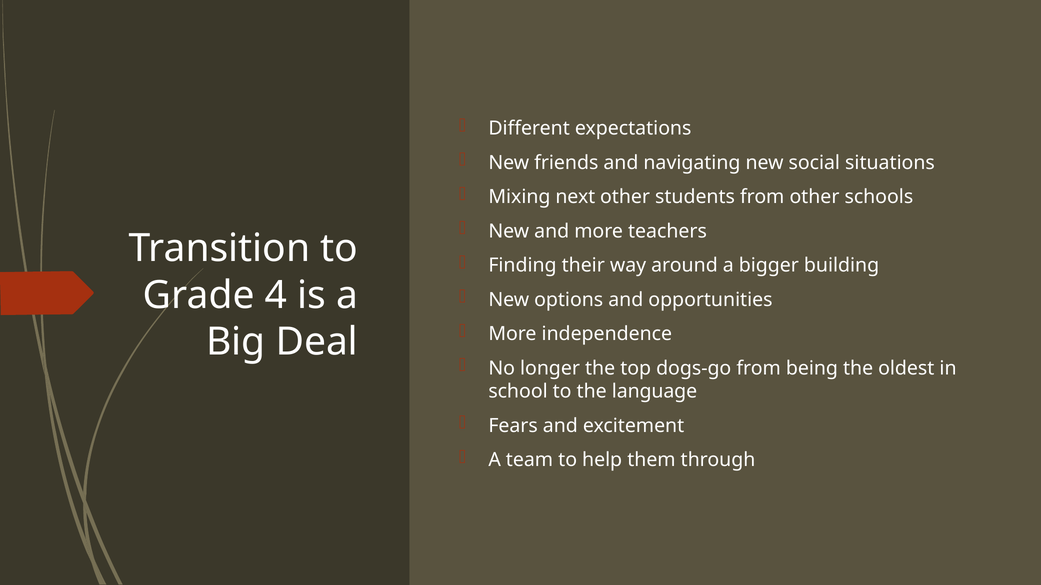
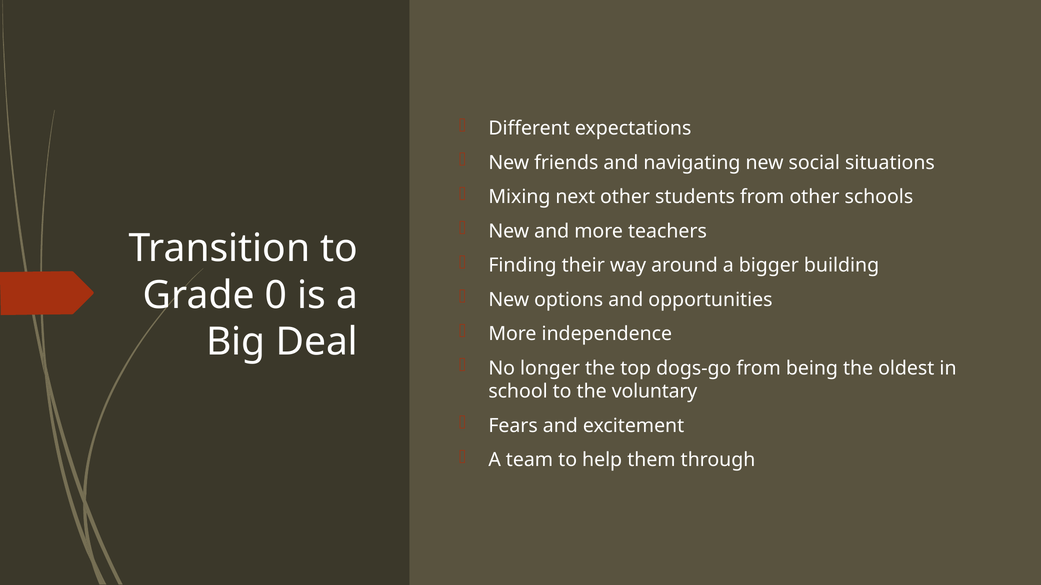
4: 4 -> 0 (276, 295)
language: language -> voluntary (655, 392)
